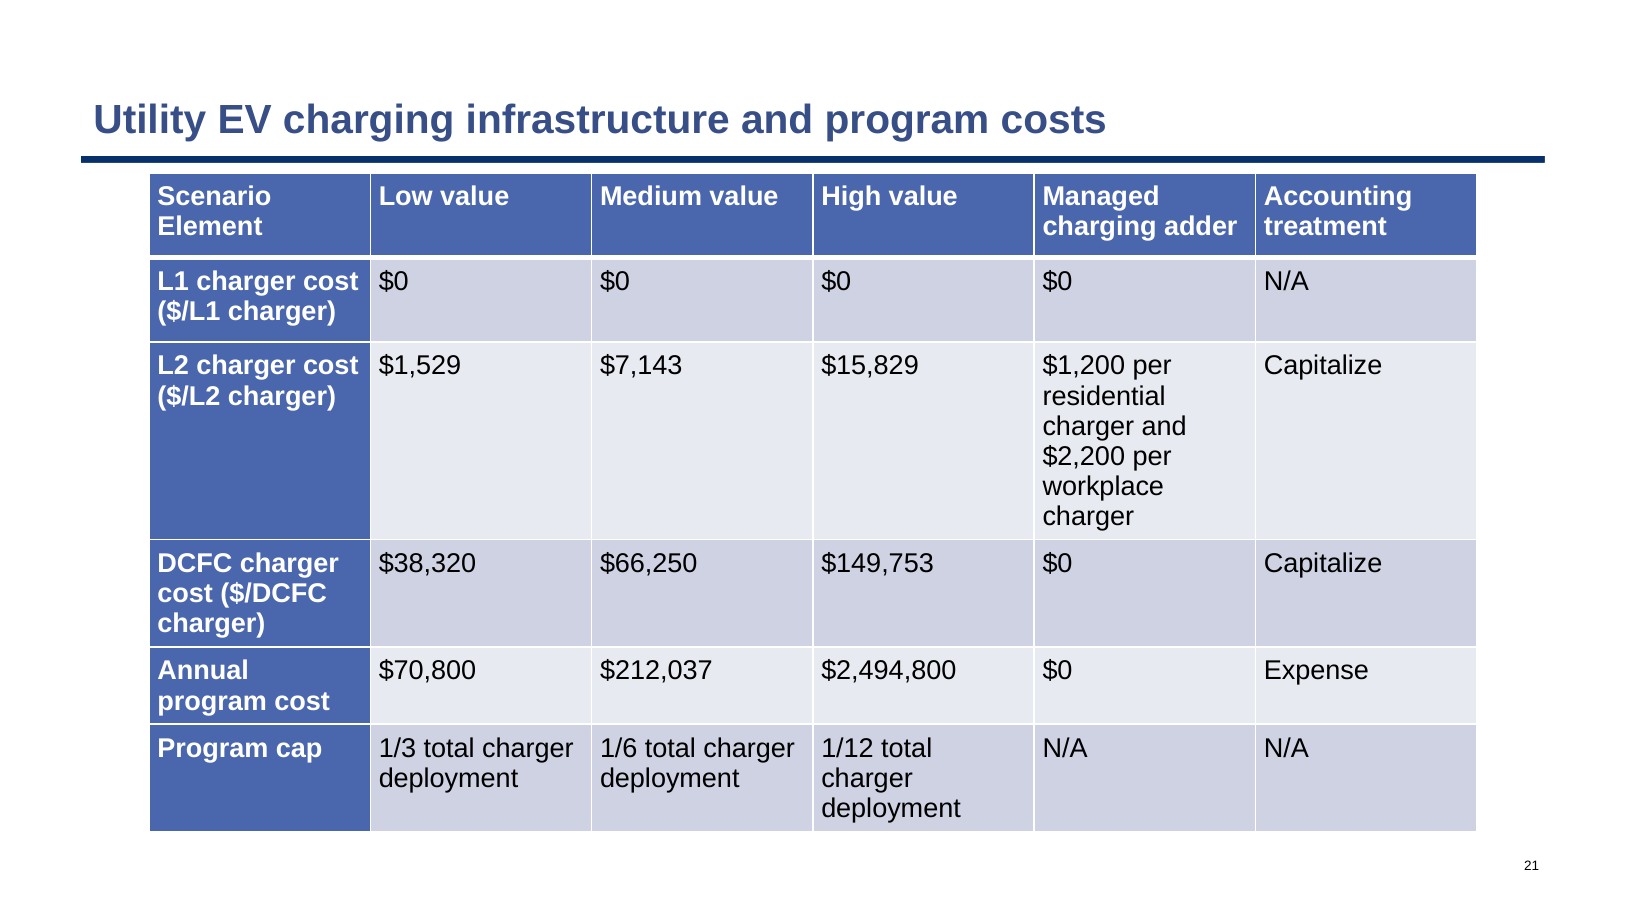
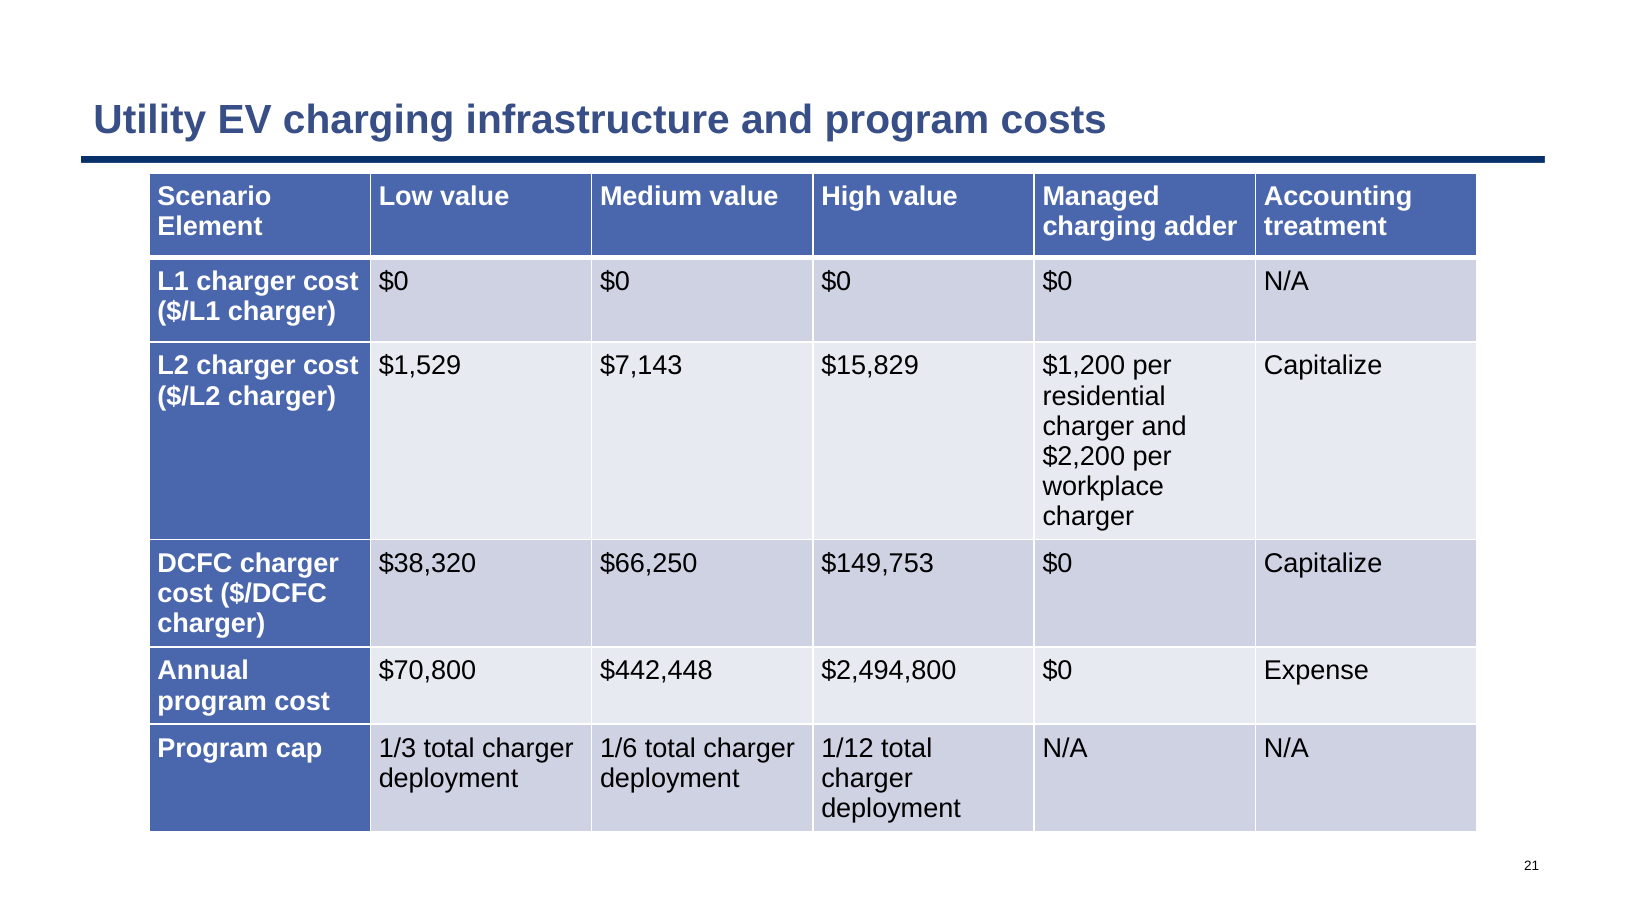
$212,037: $212,037 -> $442,448 (656, 671)
